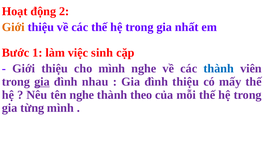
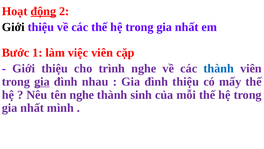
động underline: none -> present (43, 11)
Giới colour: orange -> black (13, 27)
việc sinh: sinh -> viên (102, 53)
cho mình: mình -> trình (112, 68)
theo: theo -> sinh (141, 94)
từng: từng -> nhất (32, 108)
